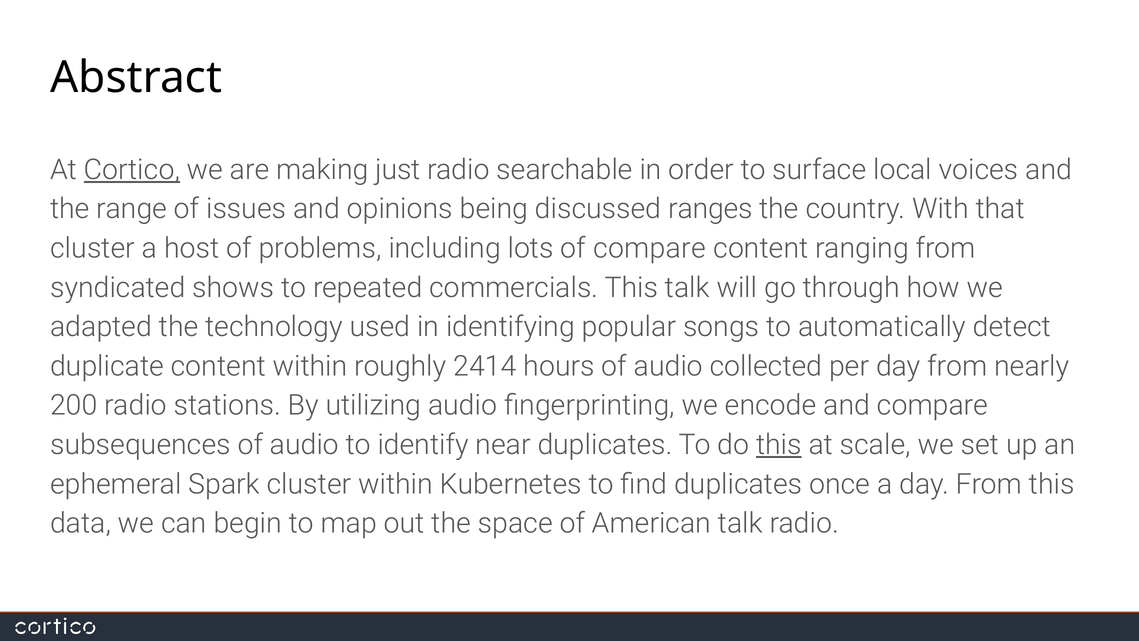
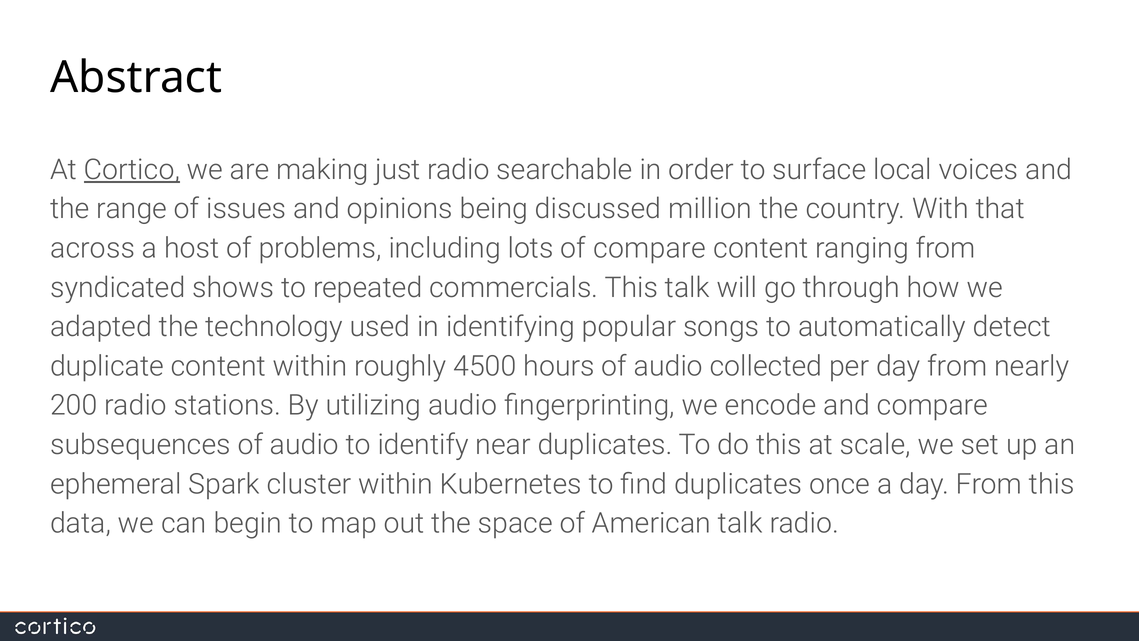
ranges: ranges -> million (710, 209)
cluster: cluster -> across (93, 248)
2414: 2414 -> 4500 (485, 366)
this underline: present -> none (779, 445)
